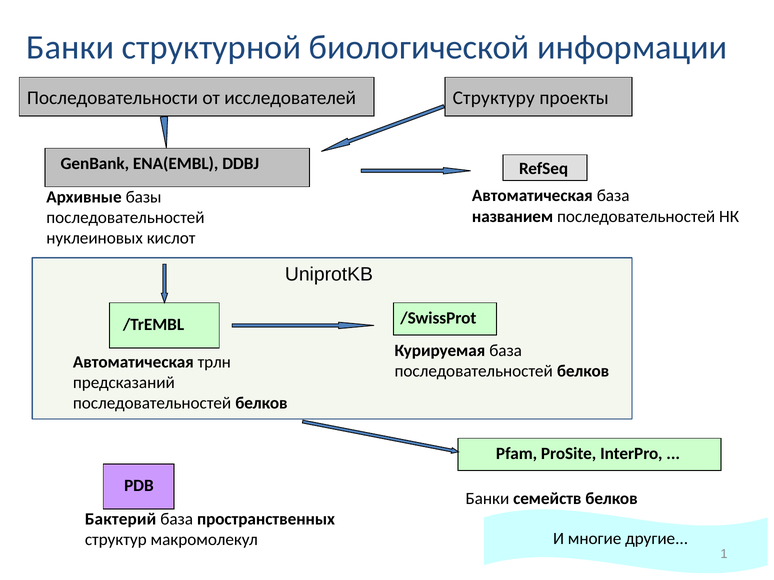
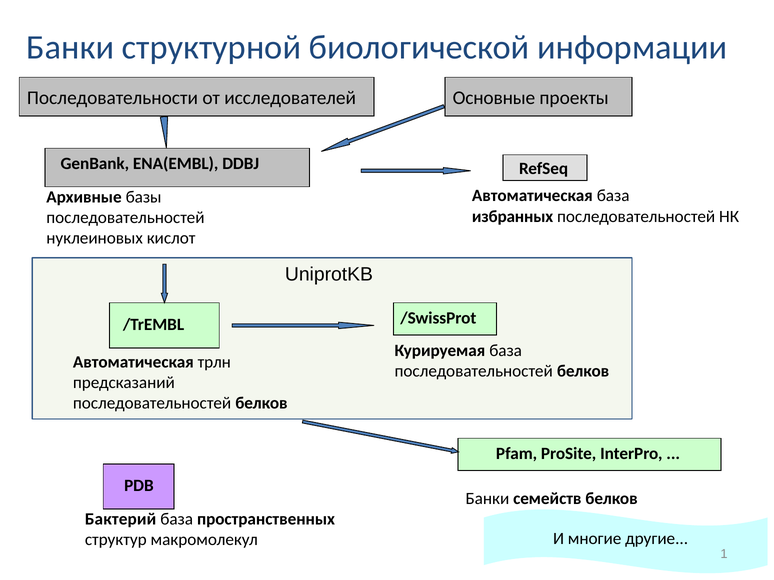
Структуру: Структуру -> Основные (494, 98)
названием: названием -> избранных (513, 217)
